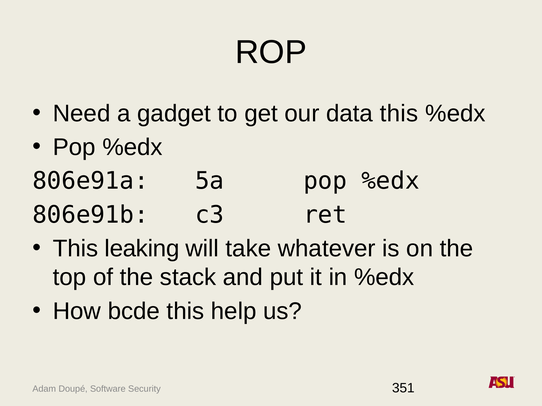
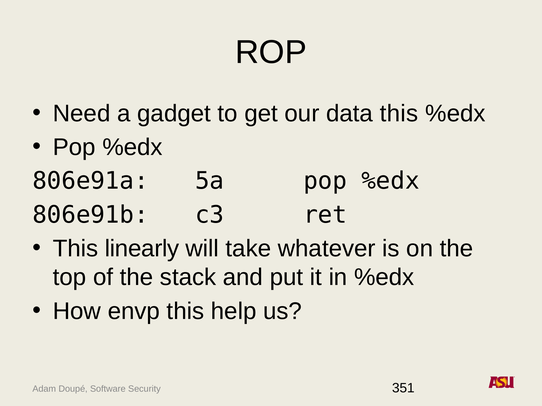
leaking: leaking -> linearly (142, 249)
bcde: bcde -> envp (134, 311)
